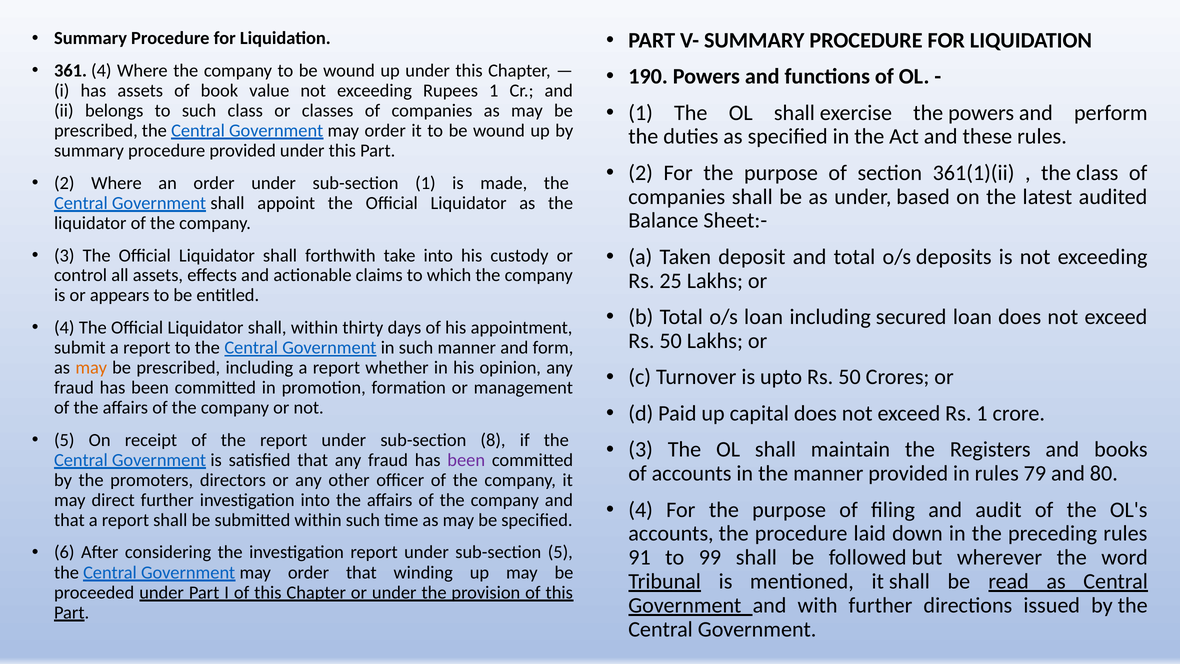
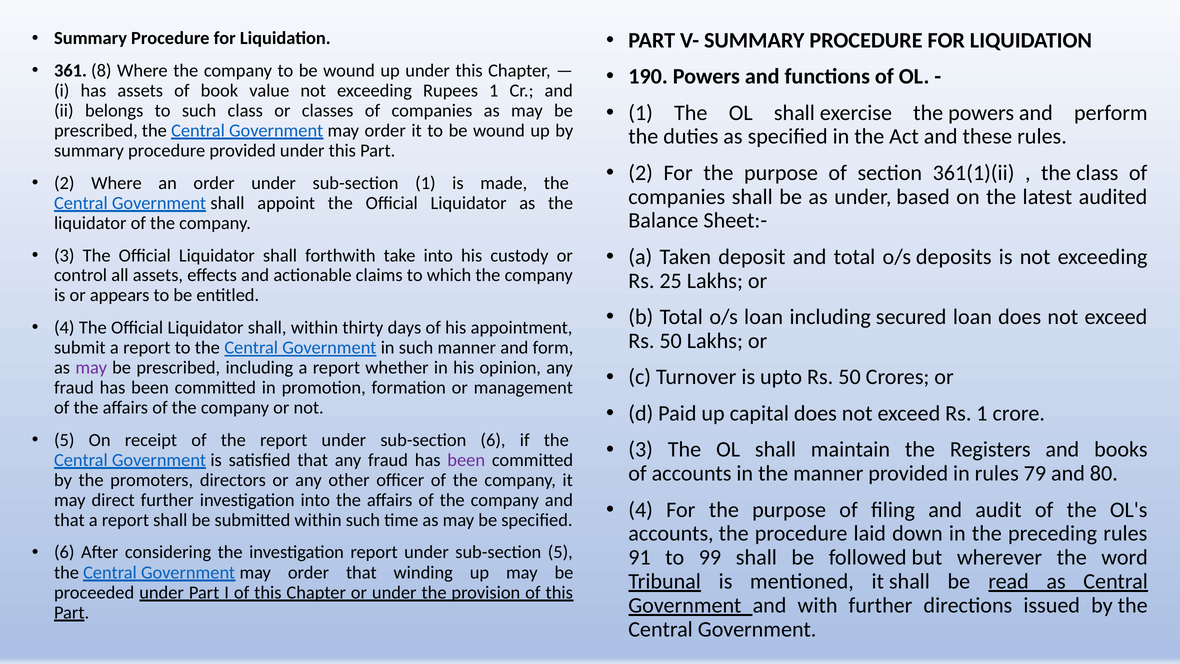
361 4: 4 -> 8 (101, 71)
may colour: orange -> purple (91, 368)
sub-section 8: 8 -> 6 (493, 440)
